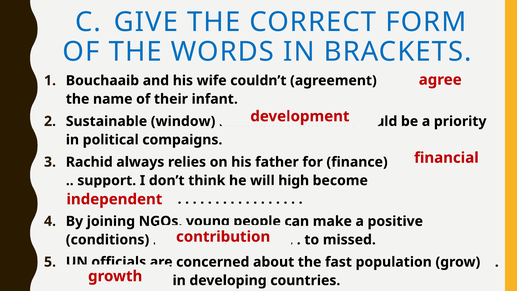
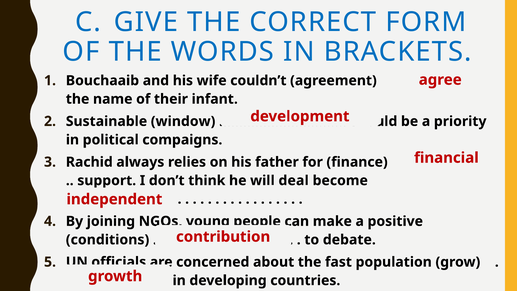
high: high -> deal (294, 180)
missed: missed -> debate (349, 240)
